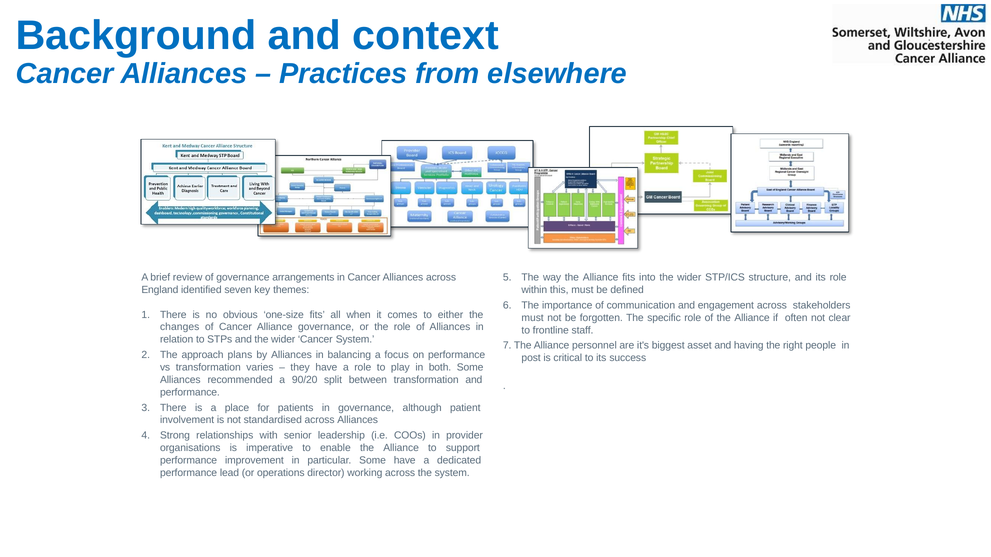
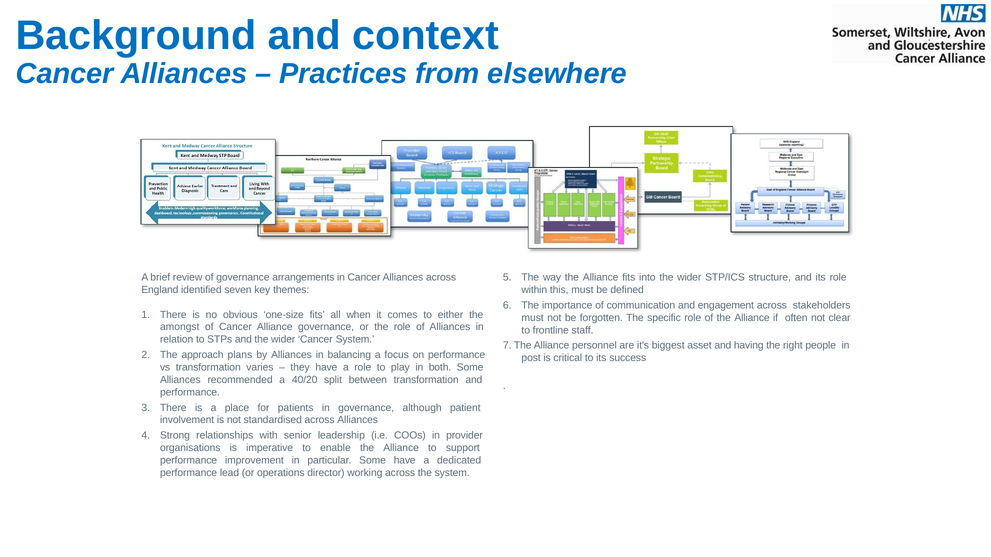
changes: changes -> amongst (180, 327)
90/20: 90/20 -> 40/20 (305, 380)
